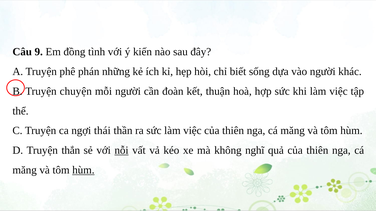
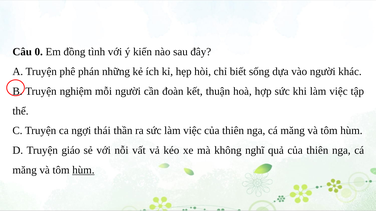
9: 9 -> 0 (39, 52)
chuyện: chuyện -> nghiệm (76, 91)
thắn: thắn -> giáo (71, 151)
nỗi underline: present -> none (122, 151)
